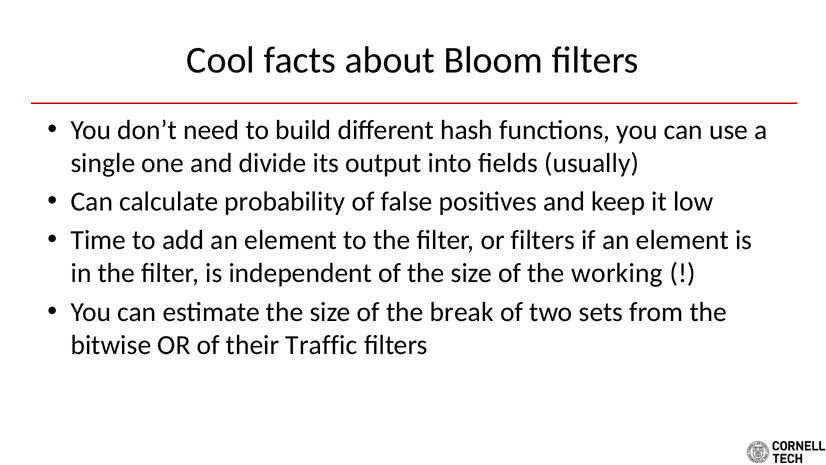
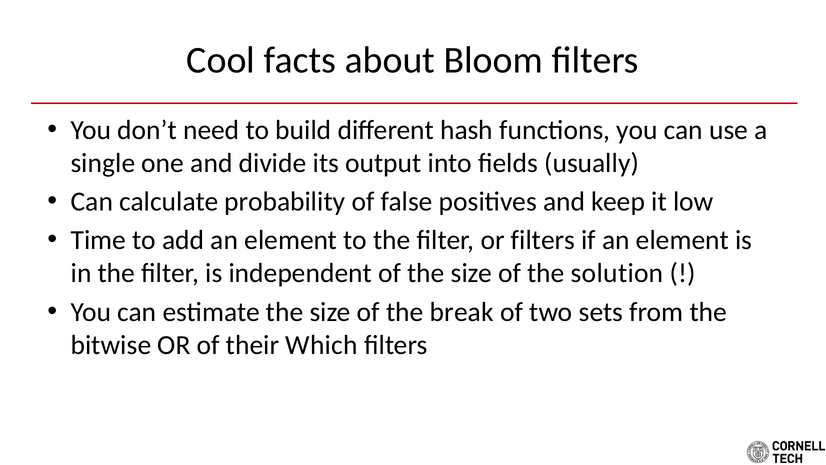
working: working -> solution (617, 273)
Traffic: Traffic -> Which (322, 345)
